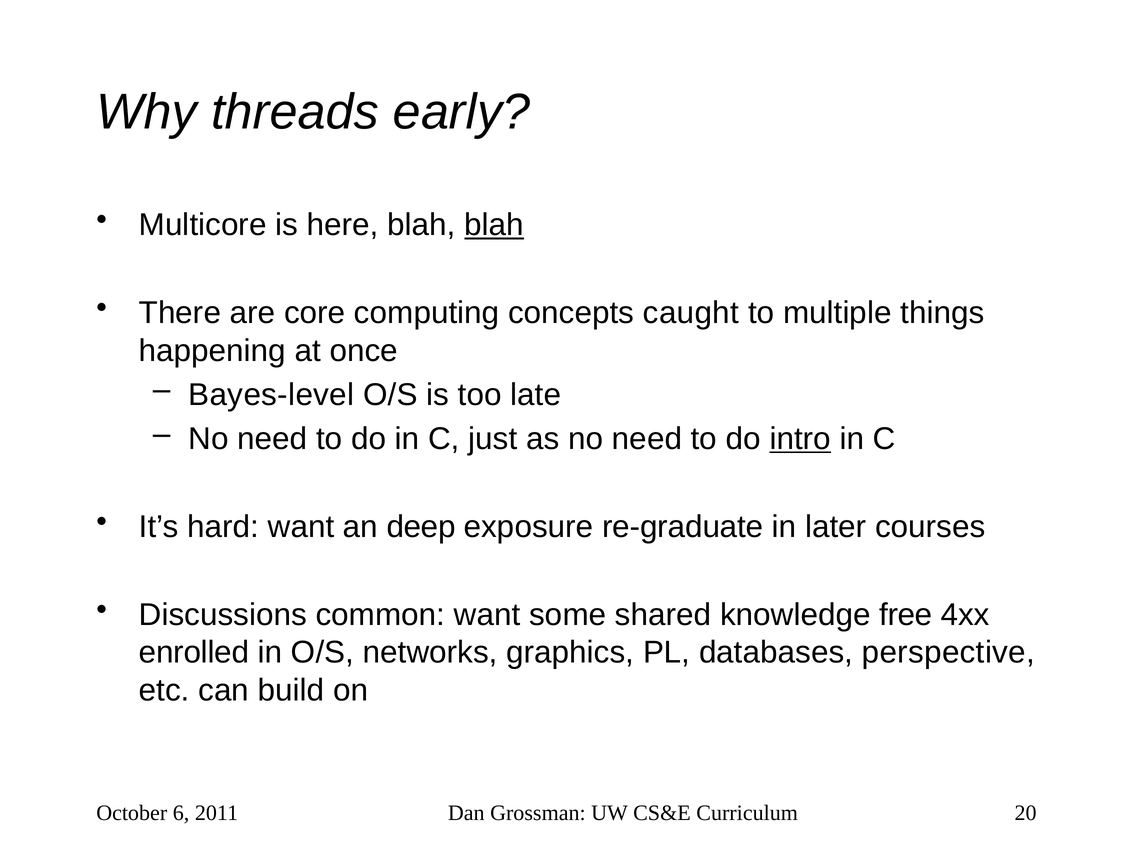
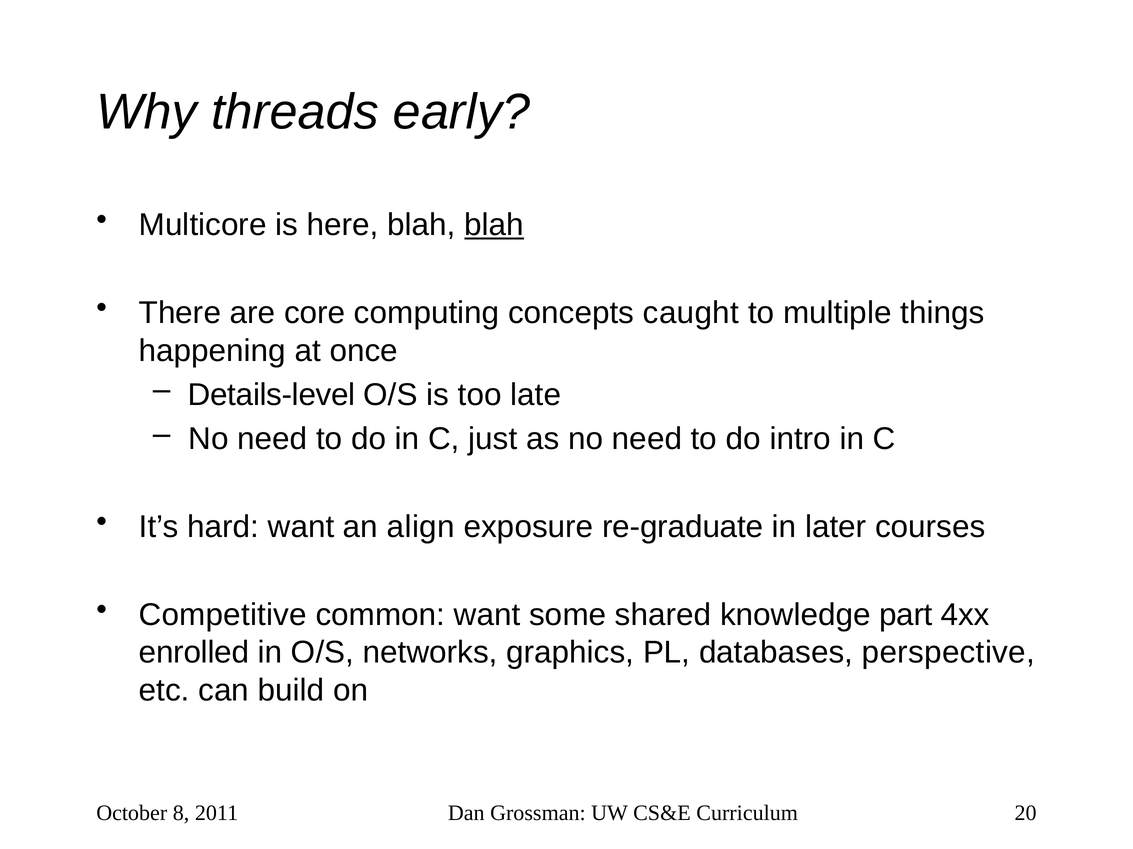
Bayes-level: Bayes-level -> Details-level (272, 395)
intro underline: present -> none (800, 439)
deep: deep -> align (421, 527)
Discussions: Discussions -> Competitive (223, 615)
free: free -> part (906, 615)
6: 6 -> 8 (181, 814)
